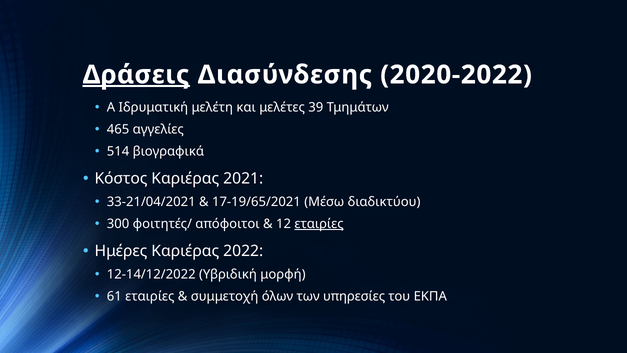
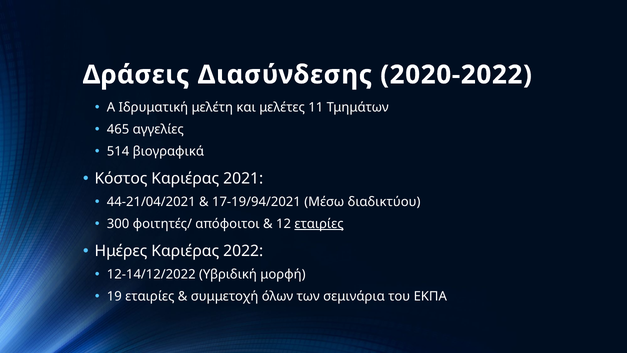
Δράσεις underline: present -> none (136, 75)
39: 39 -> 11 (316, 107)
33-21/04/2021: 33-21/04/2021 -> 44-21/04/2021 (151, 202)
17-19/65/2021: 17-19/65/2021 -> 17-19/94/2021 (256, 202)
61: 61 -> 19 (114, 296)
υπηρεσίες: υπηρεσίες -> σεμινάρια (354, 296)
